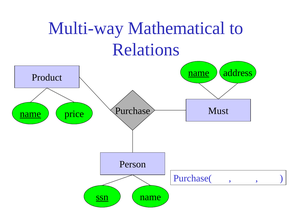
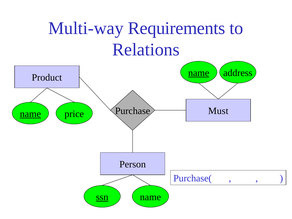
Mathematical: Mathematical -> Requirements (177, 28)
